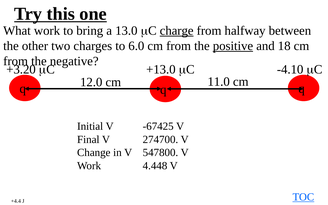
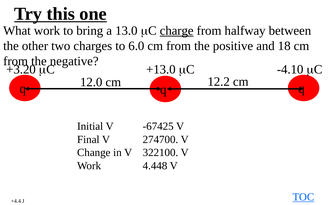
positive underline: present -> none (233, 46)
11.0: 11.0 -> 12.2 (219, 82)
547800: 547800 -> 322100 (160, 153)
